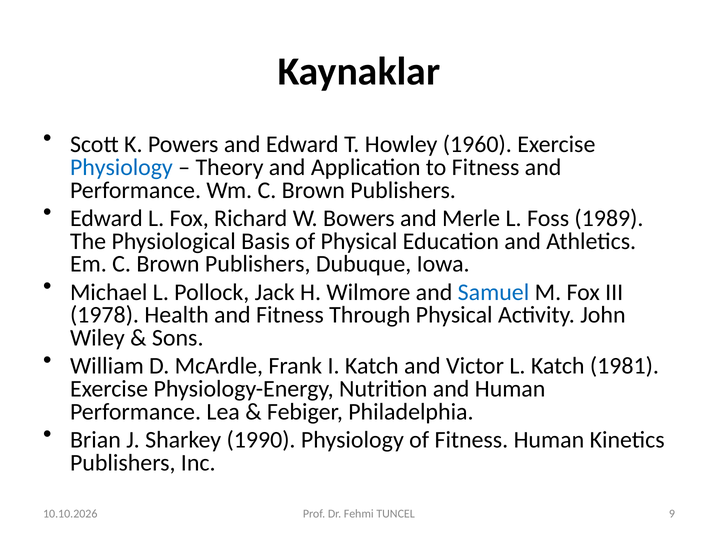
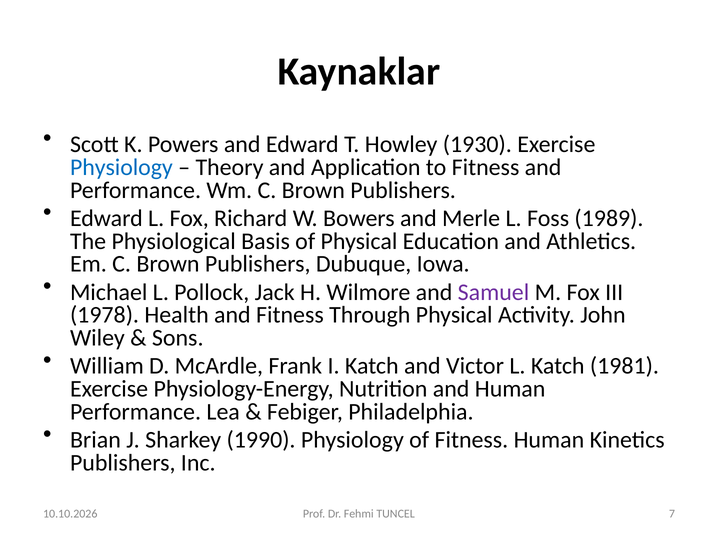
1960: 1960 -> 1930 (477, 144)
Samuel colour: blue -> purple (493, 292)
9: 9 -> 7 (672, 514)
